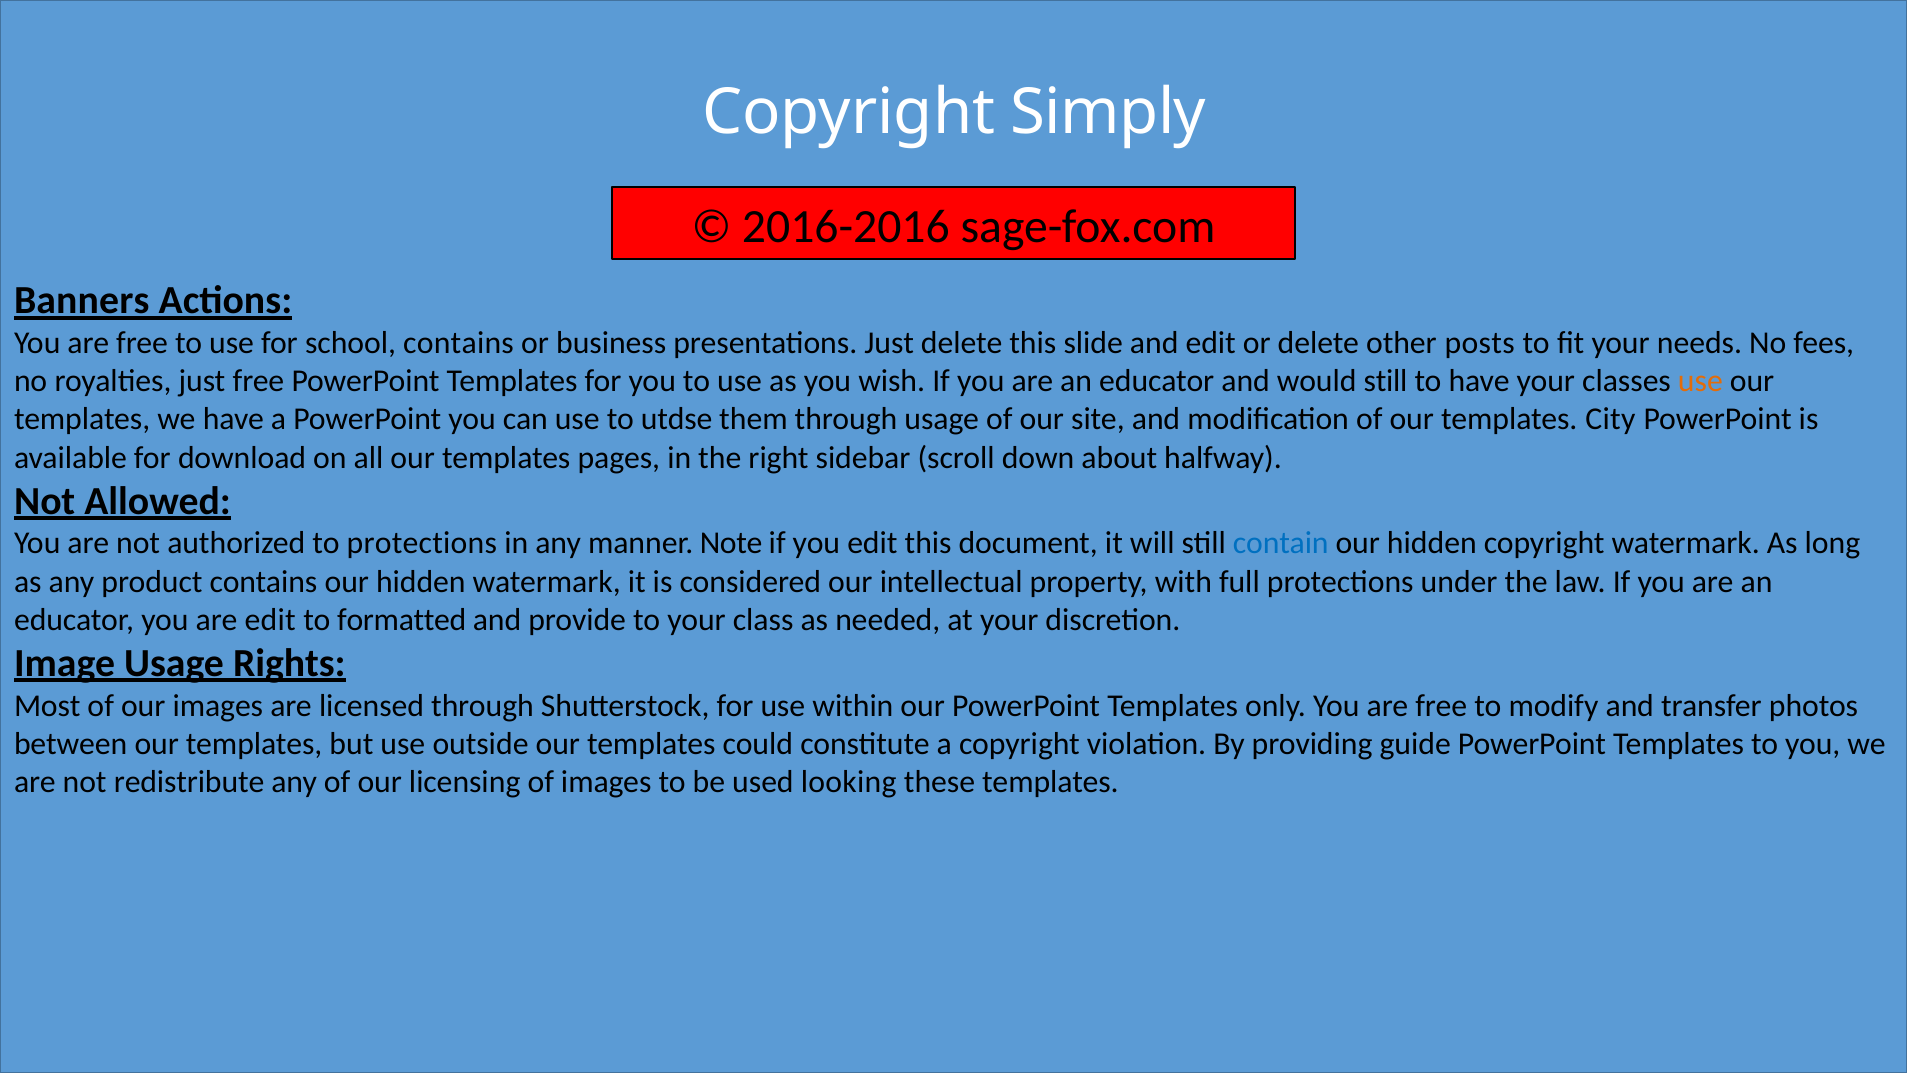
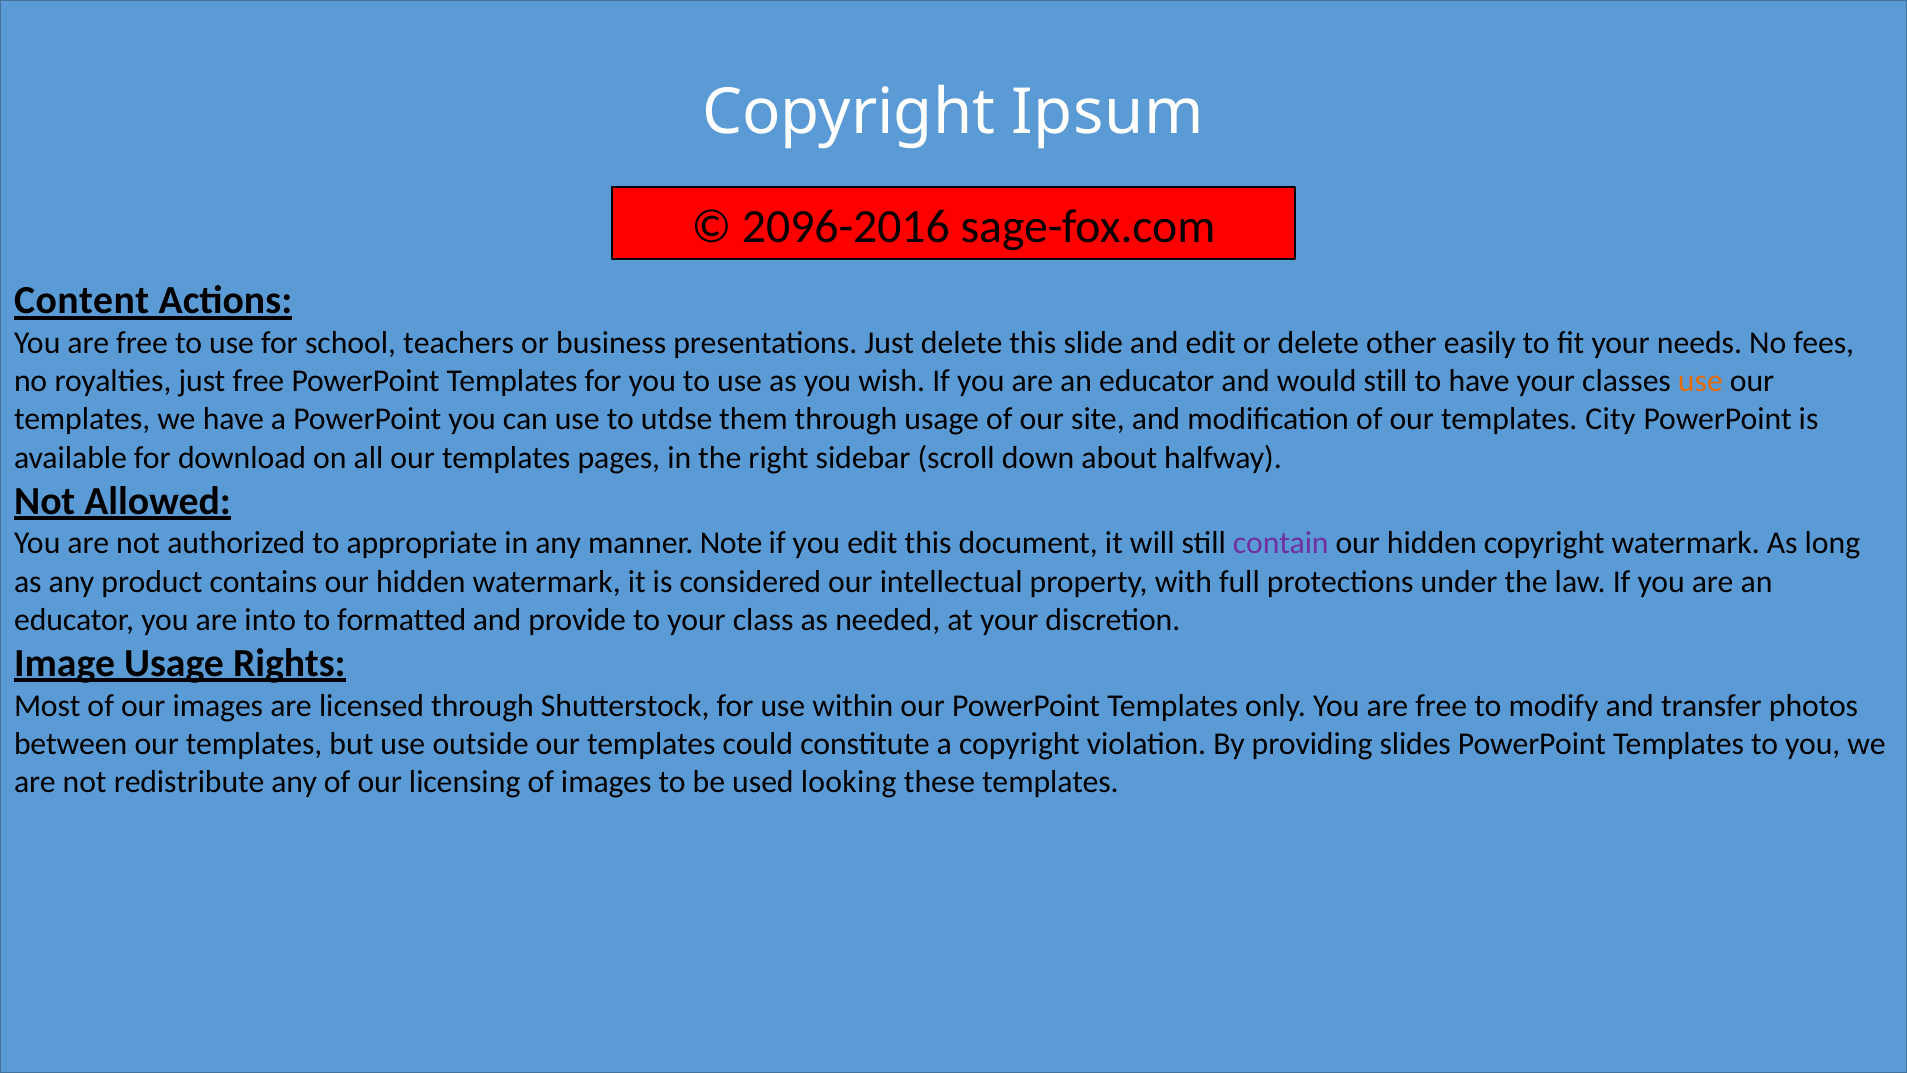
Simply: Simply -> Ipsum (1108, 113)
2016-2016: 2016-2016 -> 2096-2016 (846, 226)
Banners: Banners -> Content (82, 301)
school contains: contains -> teachers (459, 343)
posts: posts -> easily (1480, 343)
to protections: protections -> appropriate (422, 543)
contain colour: blue -> purple (1281, 543)
are edit: edit -> into (270, 619)
guide: guide -> slides (1415, 743)
